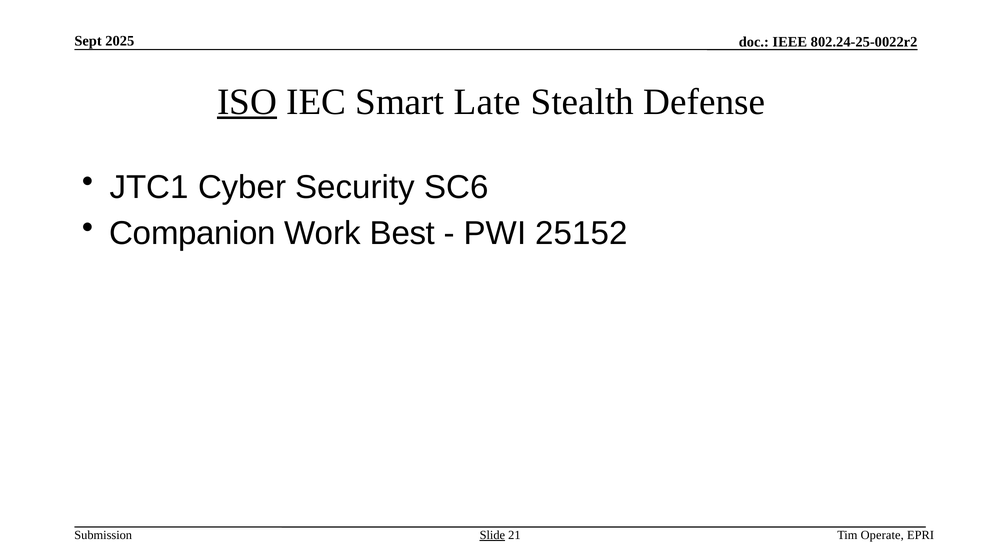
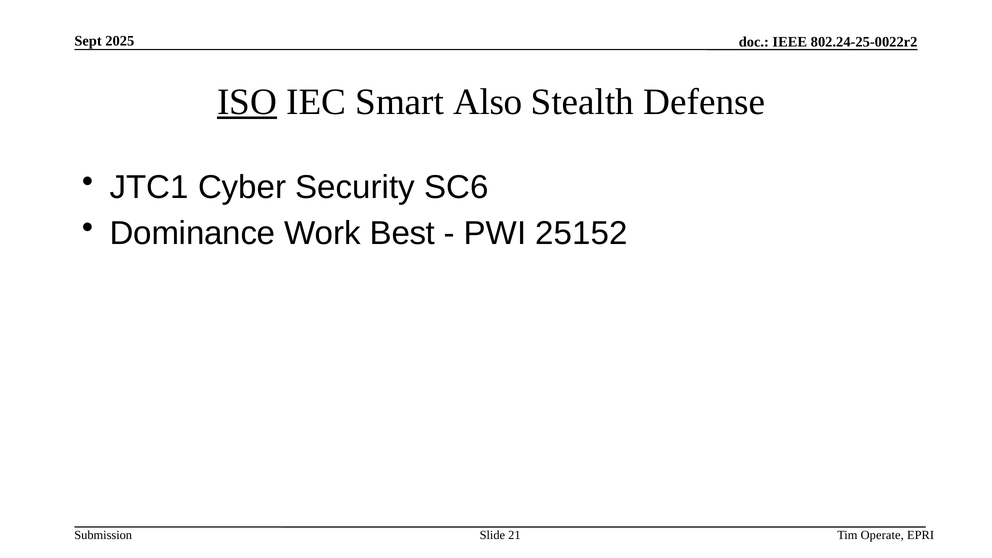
Late: Late -> Also (488, 102)
Companion: Companion -> Dominance (193, 233)
Slide underline: present -> none (492, 535)
